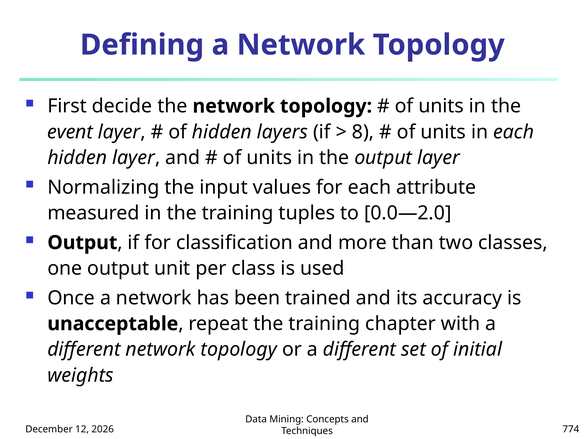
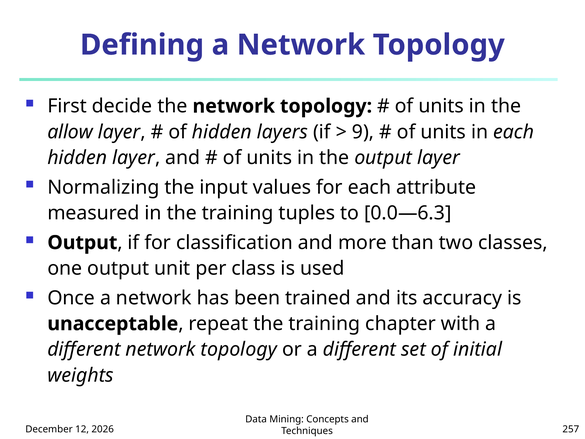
event: event -> allow (70, 132)
8: 8 -> 9 (363, 132)
0.0—2.0: 0.0—2.0 -> 0.0—6.3 (408, 213)
774: 774 -> 257 (571, 429)
